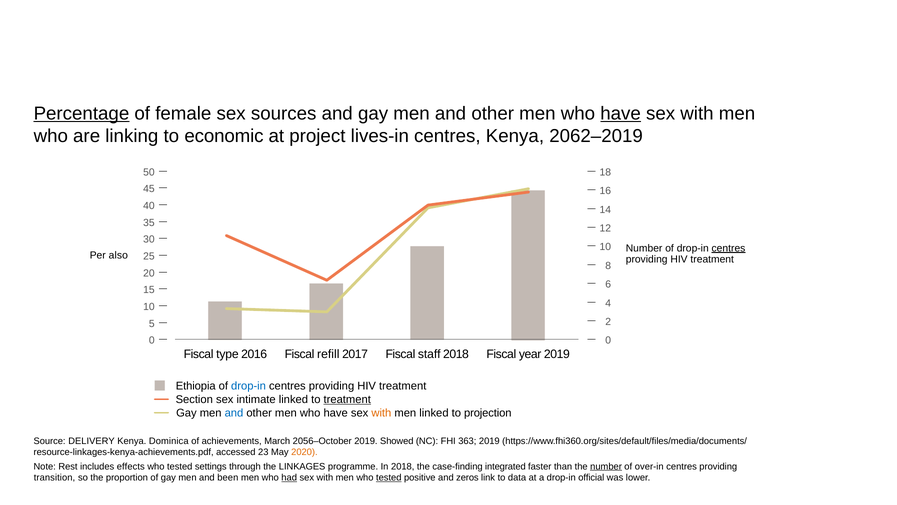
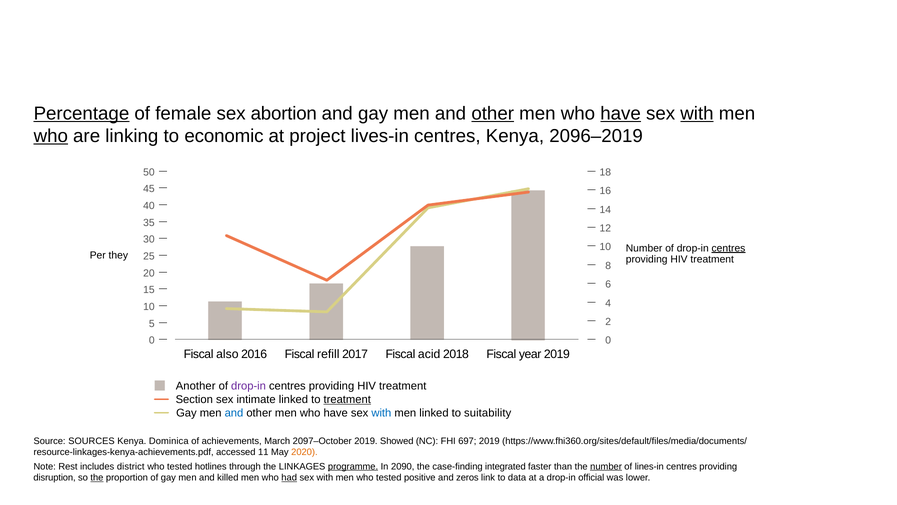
sources: sources -> abortion (284, 113)
other underline: none -> present (493, 113)
with underline: none -> present (697, 113)
who underline: none -> present (51, 136)
2062–2019: 2062–2019 -> 2096–2019 (596, 136)
also: also -> they (118, 255)
type: type -> also (227, 354)
staff: staff -> acid (429, 354)
Ethiopia: Ethiopia -> Another (196, 386)
drop-in colour: blue -> purple (249, 386)
with colour: orange -> blue (381, 413)
projection: projection -> suitability (488, 413)
DELIVERY: DELIVERY -> SOURCES (91, 441)
2056–October: 2056–October -> 2097–October (322, 441)
363: 363 -> 697 (467, 441)
23: 23 -> 11 (263, 452)
effects: effects -> district (131, 466)
settings: settings -> hotlines (211, 466)
programme underline: none -> present (353, 466)
In 2018: 2018 -> 2090 (403, 466)
over-in: over-in -> lines-in (649, 466)
transition: transition -> disruption (55, 477)
the underline: none -> present (97, 477)
been: been -> killed (228, 477)
tested underline: present -> none (389, 477)
